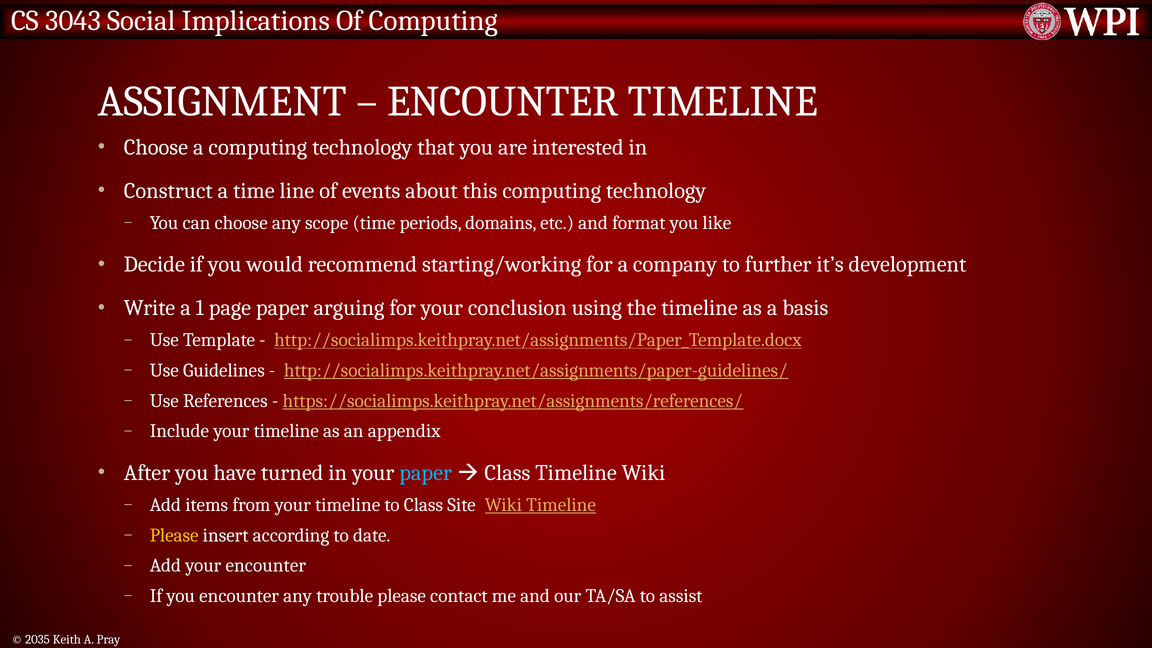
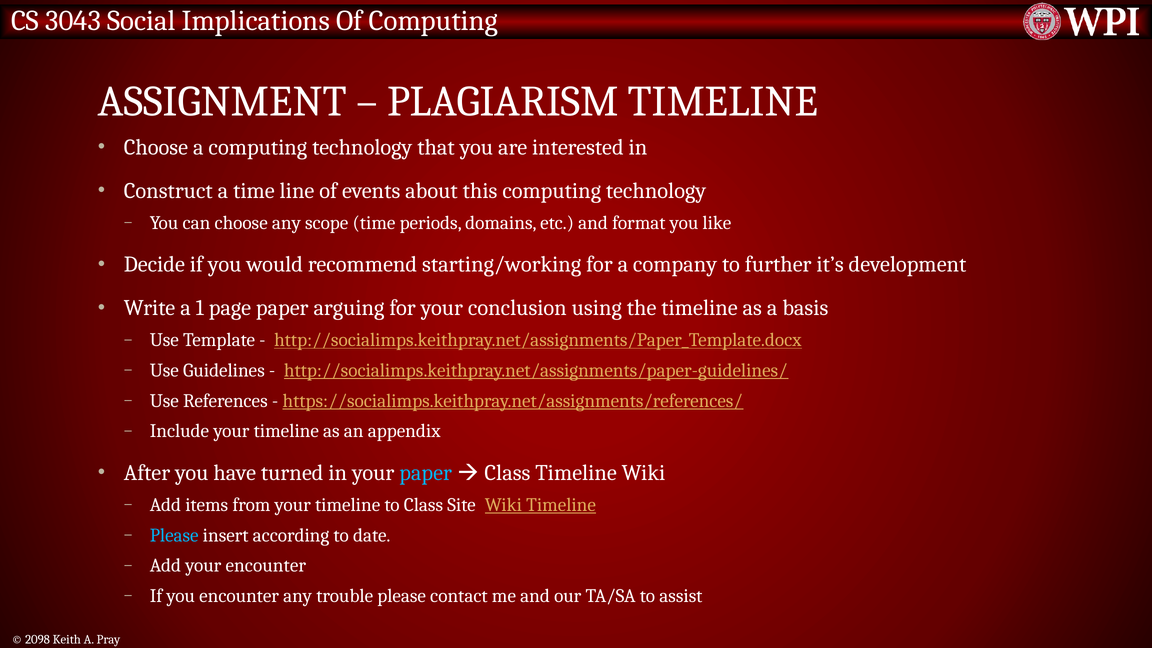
ENCOUNTER: ENCOUNTER -> PLAGIARISM (503, 101)
Please colour: yellow -> light blue (174, 535)
2035: 2035 -> 2098 (38, 640)
